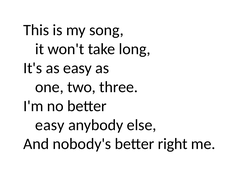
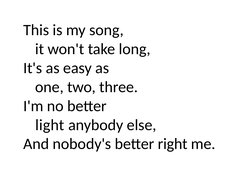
easy: easy -> light (50, 125)
